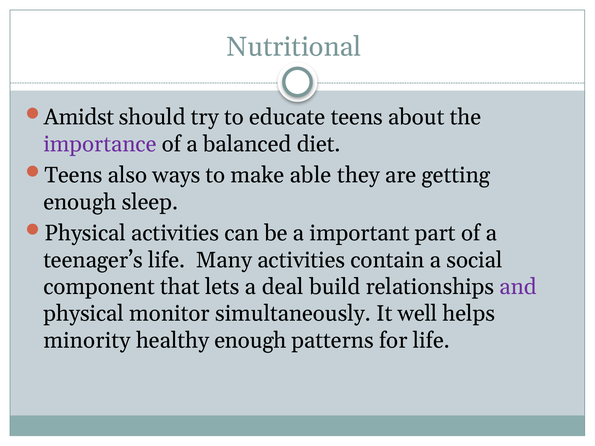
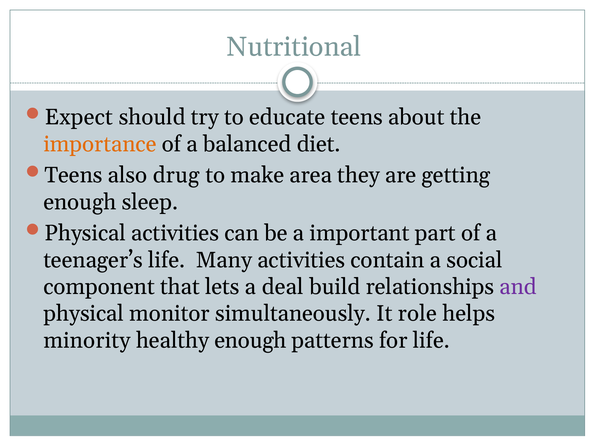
Amidst: Amidst -> Expect (79, 117)
importance colour: purple -> orange (100, 144)
ways: ways -> drug (176, 175)
able: able -> area (311, 175)
well: well -> role (417, 314)
